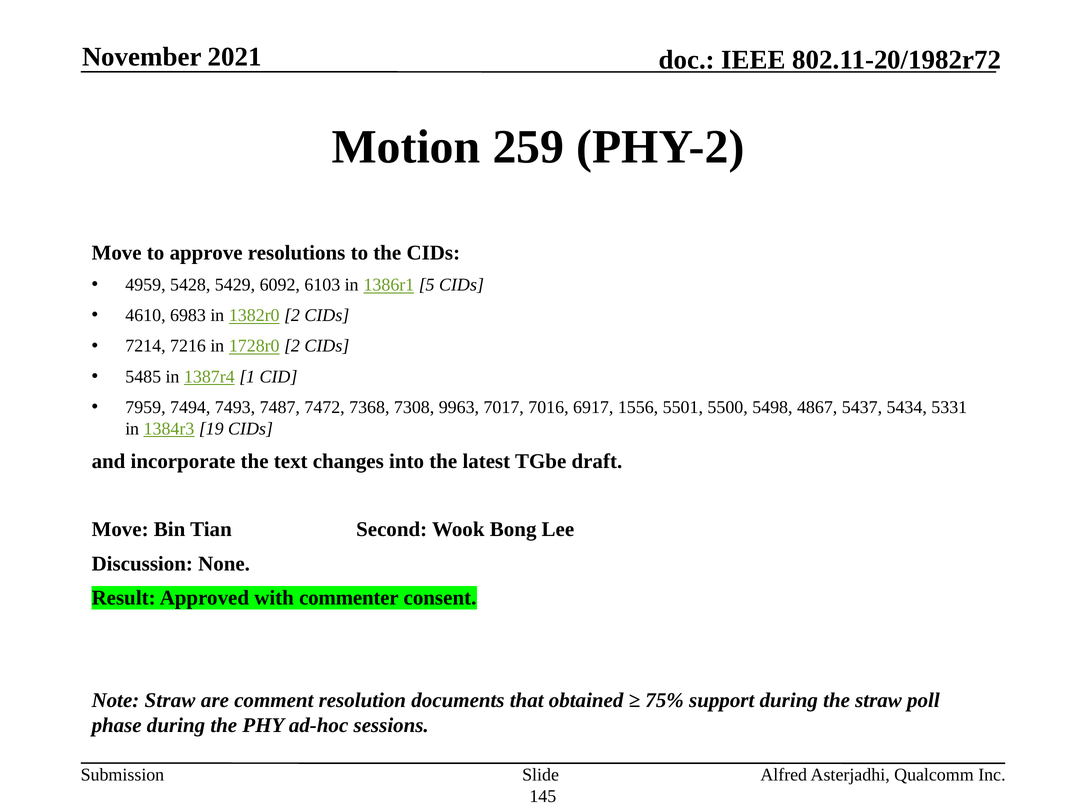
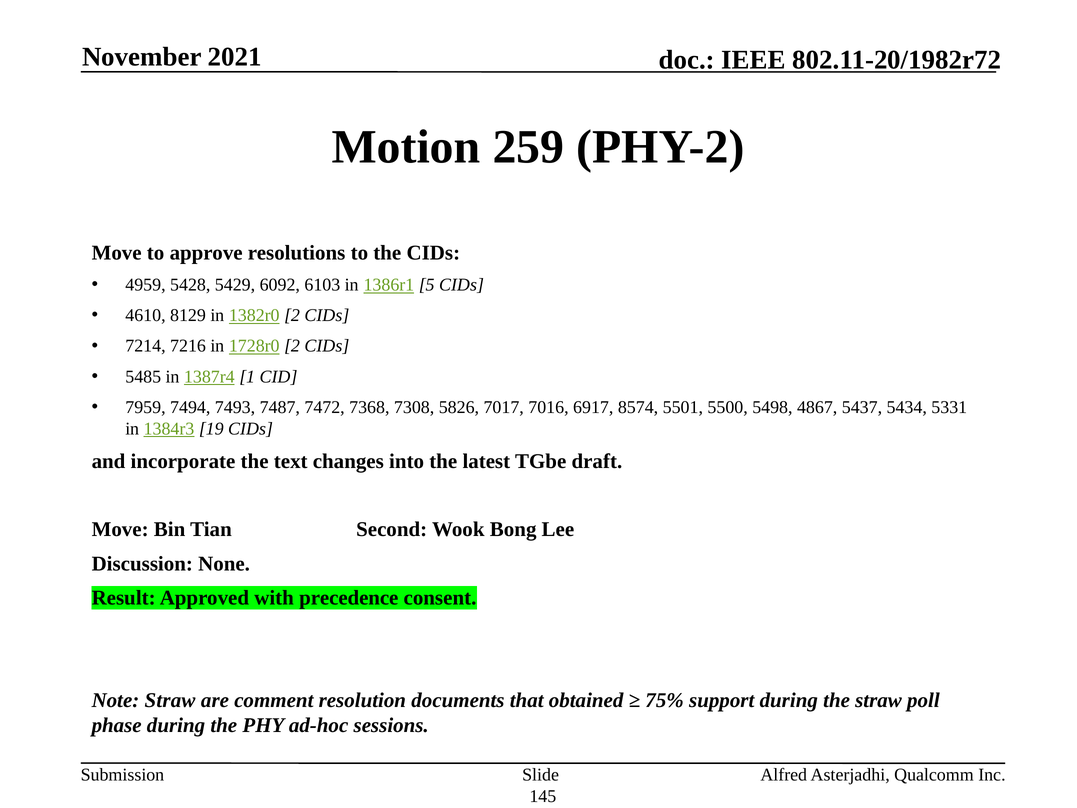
6983: 6983 -> 8129 (188, 315)
9963: 9963 -> 5826 (459, 407)
1556: 1556 -> 8574 (638, 407)
commenter: commenter -> precedence (349, 598)
